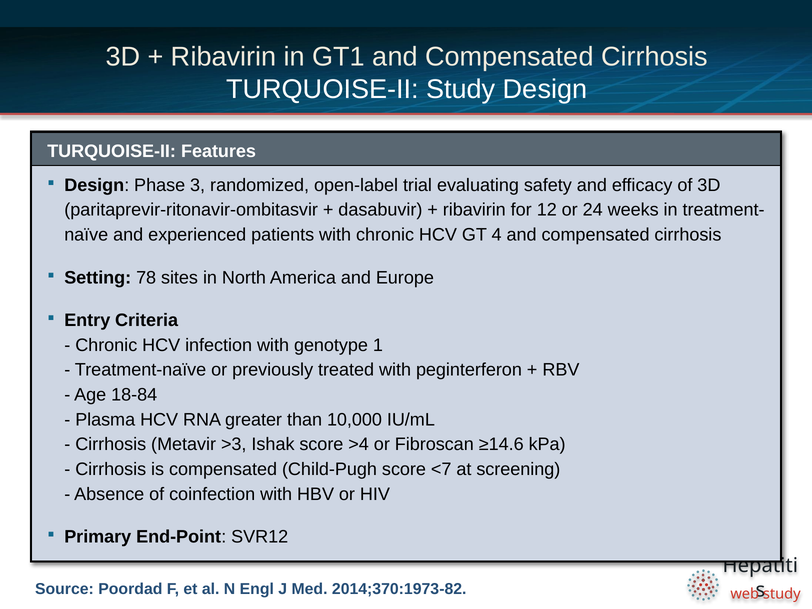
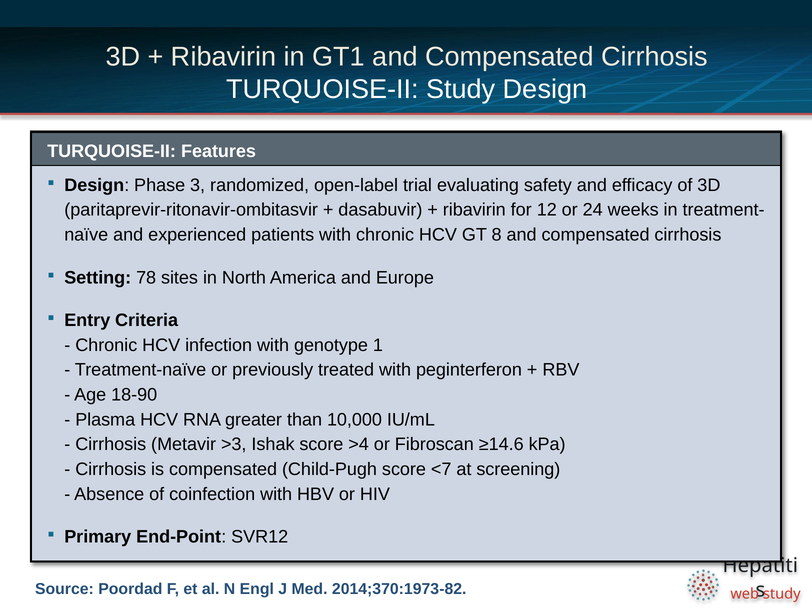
4: 4 -> 8 (497, 235)
18-84: 18-84 -> 18-90 (134, 395)
